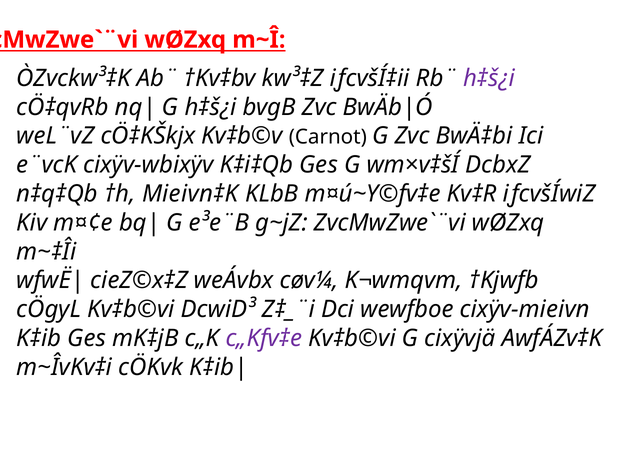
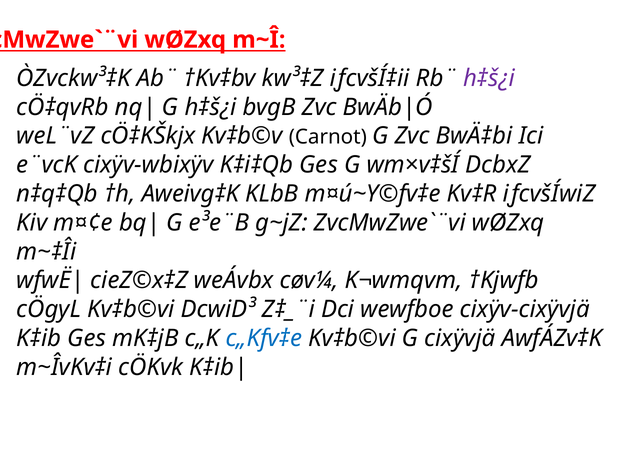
Mieivn‡K: Mieivn‡K -> Aweivg‡K (190, 194)
cixÿv-mieivn: cixÿv-mieivn -> cixÿv-cixÿvjä (525, 309)
c„Kfv‡e colour: purple -> blue (264, 338)
